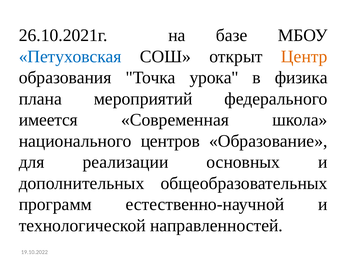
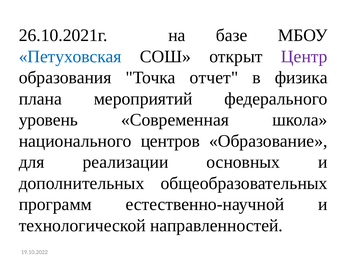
Центр colour: orange -> purple (304, 57)
урока: урока -> отчет (214, 78)
имеется: имеется -> уровень (48, 120)
